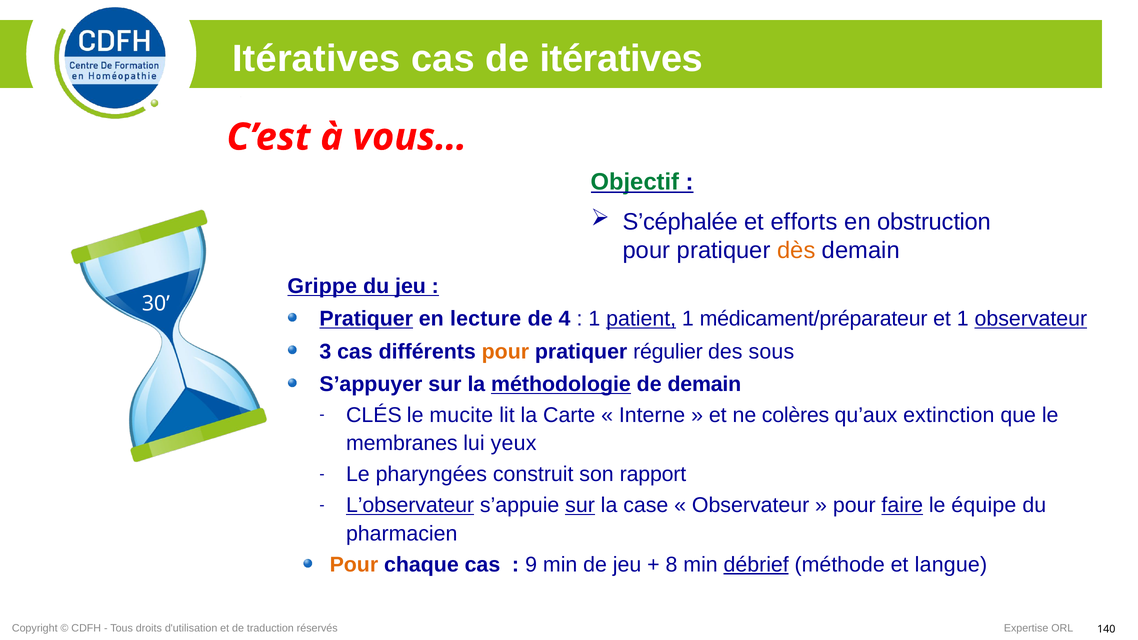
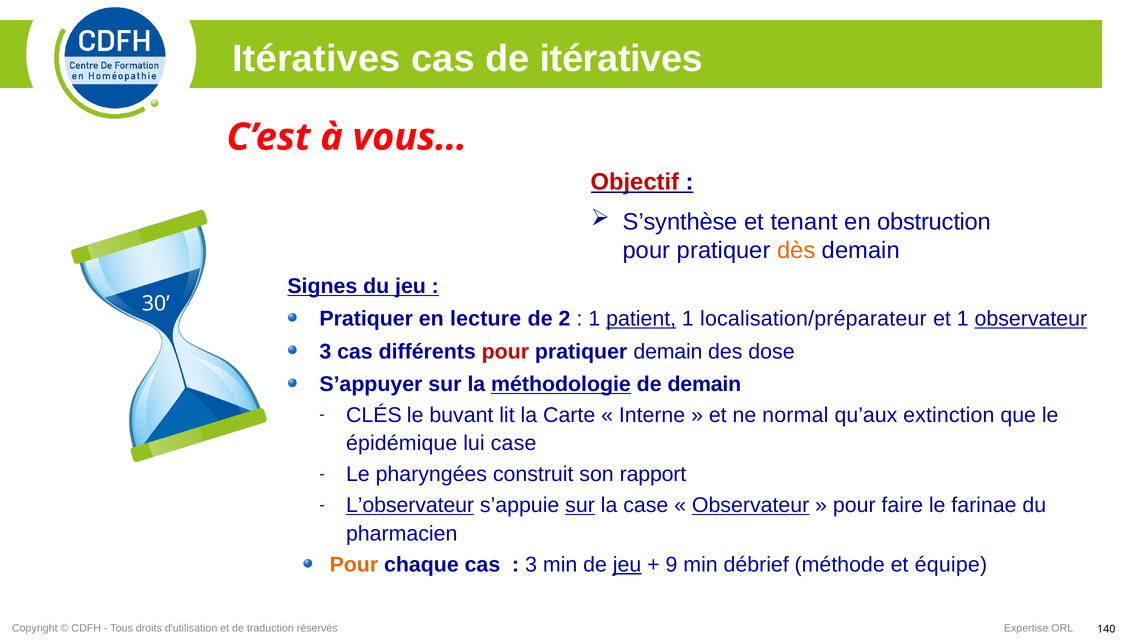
Objectif colour: green -> red (635, 182)
S’céphalée: S’céphalée -> S’synthèse (680, 222)
efforts: efforts -> tenant (804, 222)
Grippe: Grippe -> Signes (322, 286)
Pratiquer underline: present -> none (366, 319)
4: 4 -> 2 (565, 319)
médicament/préparateur: médicament/préparateur -> localisation/préparateur (813, 319)
pour colour: orange -> red (505, 352)
pratiquer régulier: régulier -> demain (668, 352)
sous: sous -> dose (771, 352)
mucite: mucite -> buvant (461, 415)
colères: colères -> normal (795, 415)
membranes: membranes -> épidémique (402, 443)
lui yeux: yeux -> case (514, 443)
Observateur underline: none -> present (751, 505)
faire underline: present -> none (902, 505)
équipe: équipe -> farinae (984, 505)
9: 9 -> 3 (531, 565)
jeu underline: none -> present (627, 565)
8: 8 -> 9 (672, 565)
débrief underline: present -> none (756, 565)
langue: langue -> équipe (951, 565)
